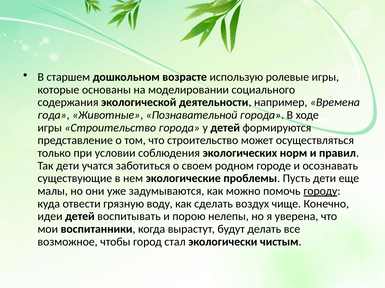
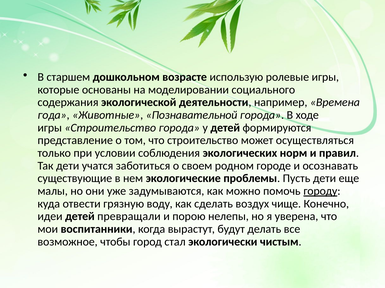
воспитывать: воспитывать -> превращали (129, 217)
